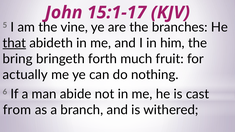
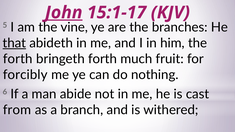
John underline: none -> present (64, 13)
bring: bring -> forth (18, 59)
actually: actually -> forcibly (25, 75)
